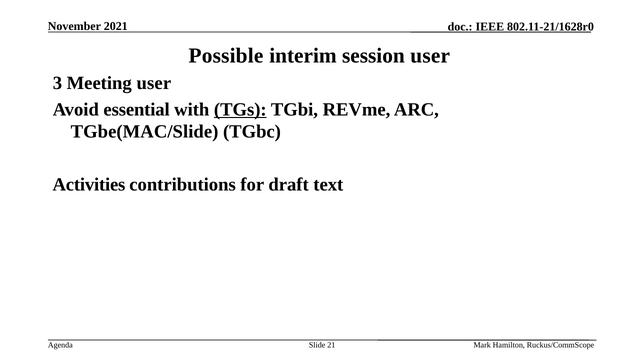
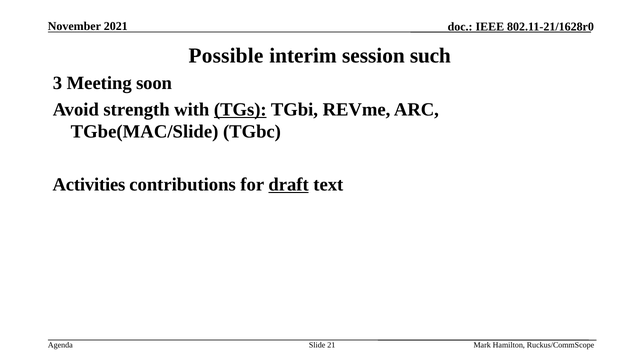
session user: user -> such (430, 55)
Meeting user: user -> soon (154, 83)
essential: essential -> strength (137, 109)
draft underline: none -> present (289, 184)
